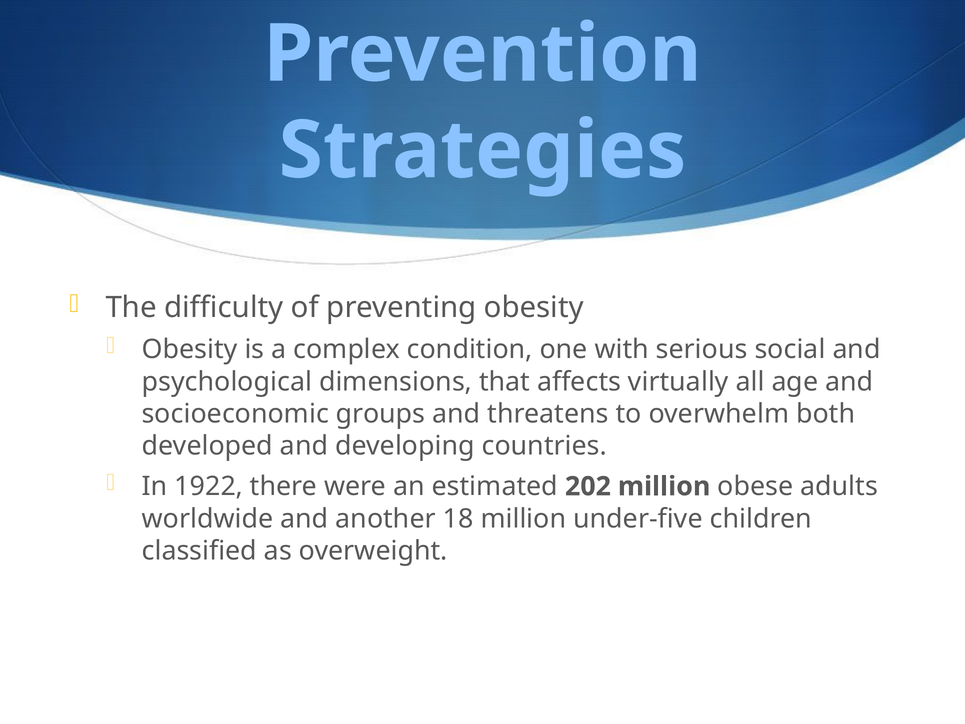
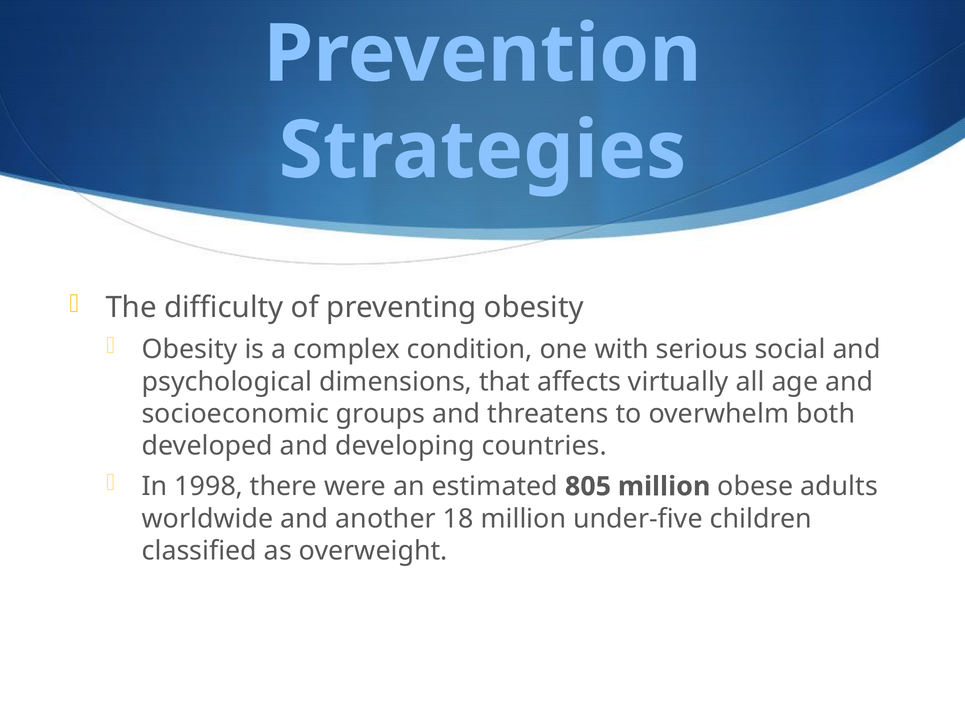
1922: 1922 -> 1998 (209, 486)
202: 202 -> 805 (588, 486)
